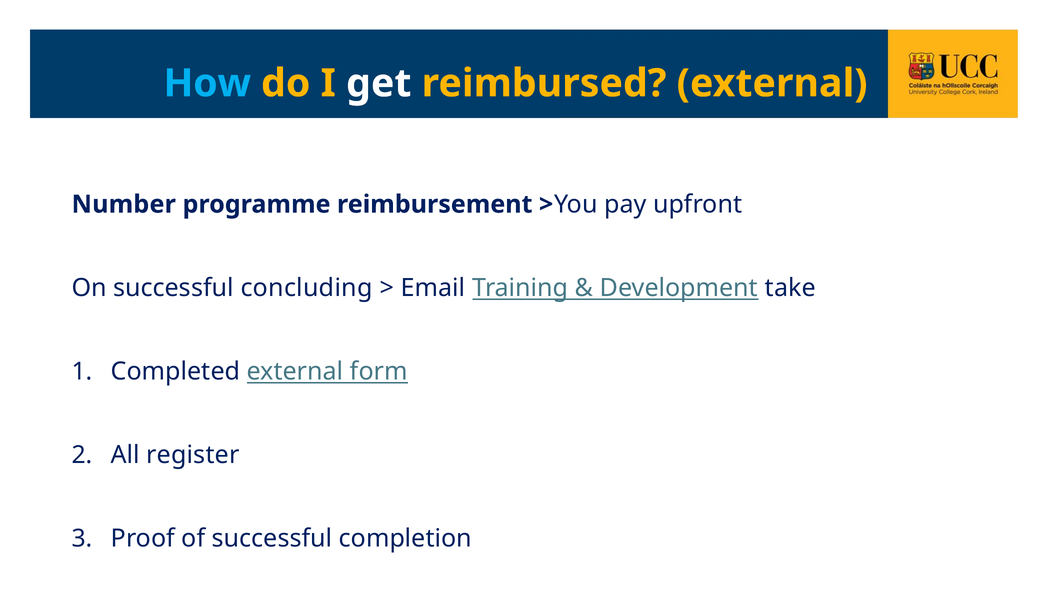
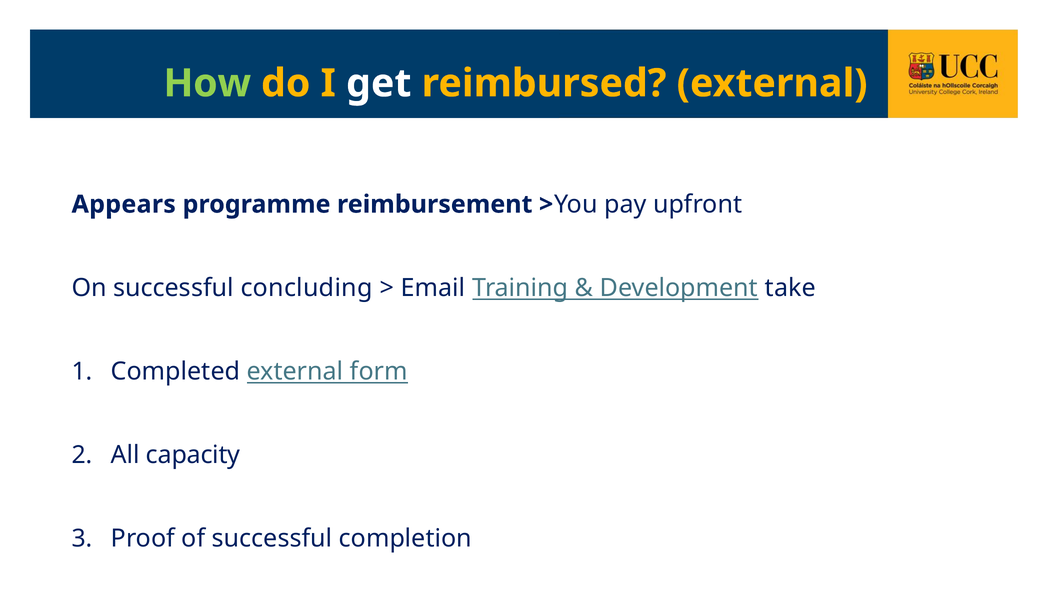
How colour: light blue -> light green (207, 83)
Number: Number -> Appears (124, 204)
register: register -> capacity (193, 454)
